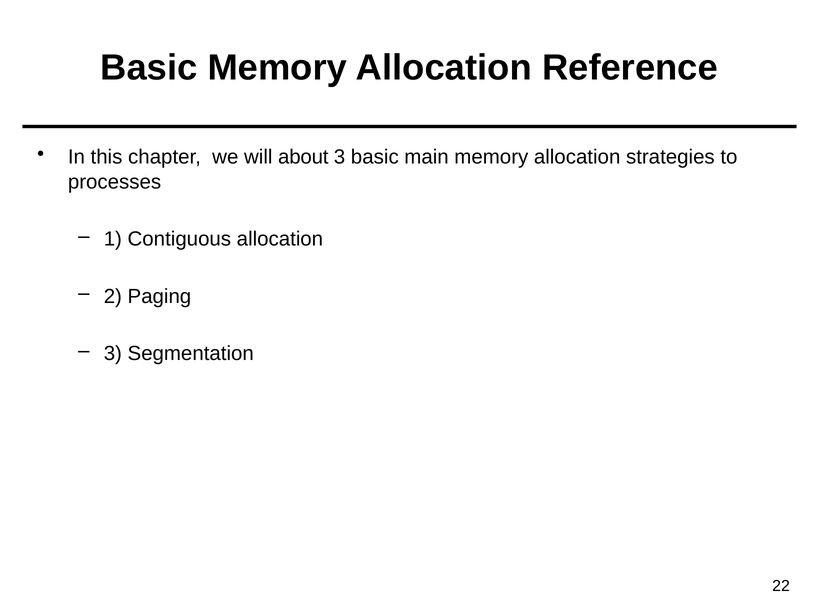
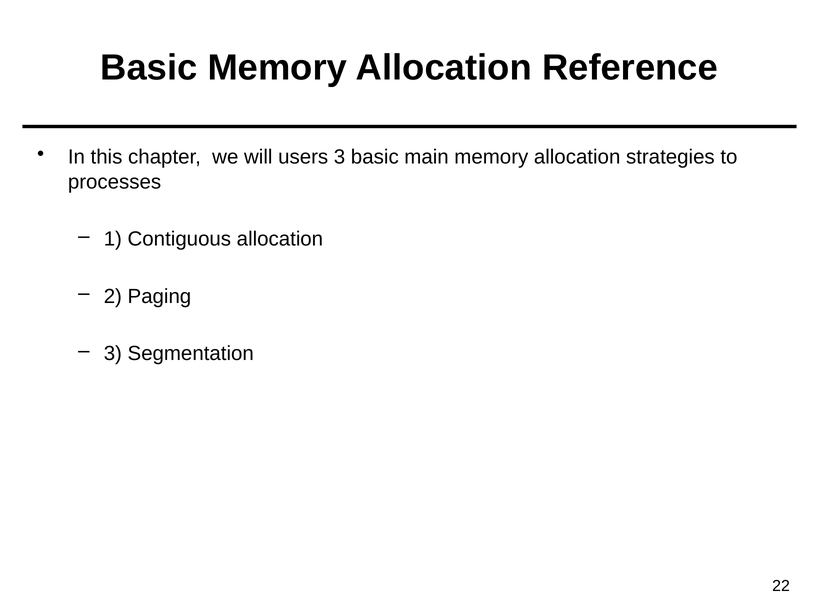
about: about -> users (303, 157)
